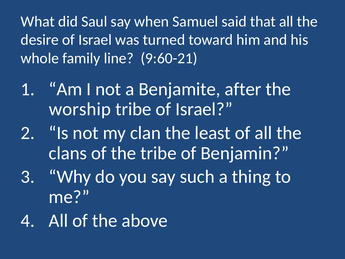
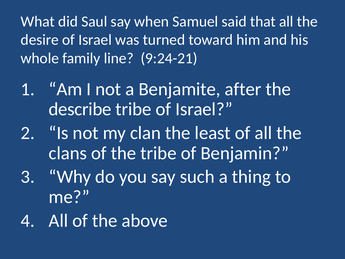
9:60-21: 9:60-21 -> 9:24-21 (169, 58)
worship: worship -> describe (80, 109)
